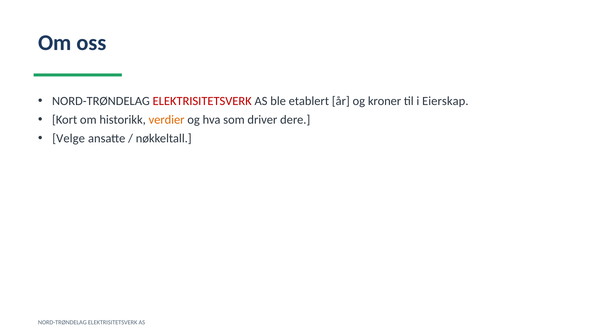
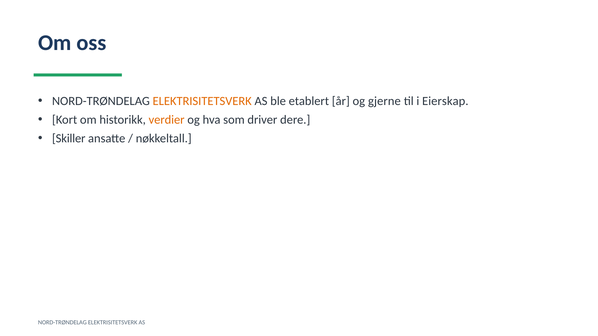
ELEKTRISITETSVERK colour: red -> orange (202, 101)
kroner: kroner -> gjerne (384, 101)
Velge: Velge -> Skiller (69, 139)
